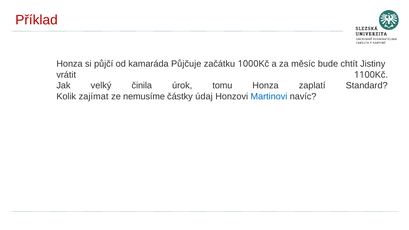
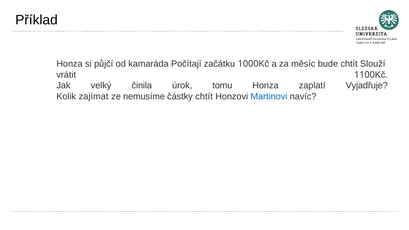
Příklad colour: red -> black (36, 20)
Půjčuje: Půjčuje -> Počítají (186, 64)
Jistiny: Jistiny -> Slouží (373, 64)
Standard: Standard -> Vyjadřuje (367, 86)
částky údaj: údaj -> chtít (204, 97)
